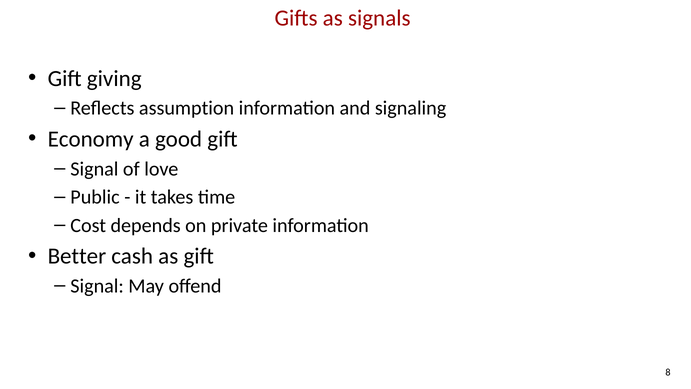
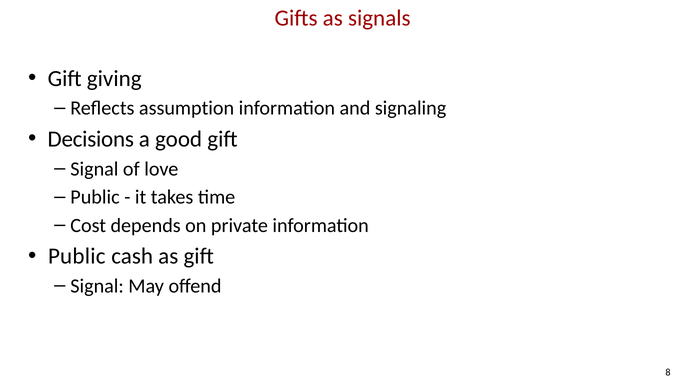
Economy: Economy -> Decisions (91, 139)
Better: Better -> Public (77, 256)
